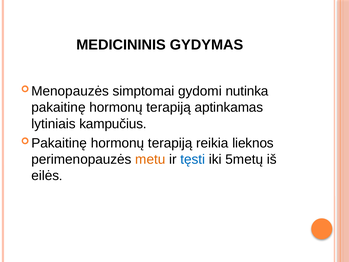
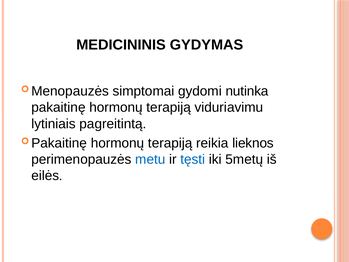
aptinkamas: aptinkamas -> viduriavimu (229, 107)
kampučius: kampučius -> pagreitintą (113, 124)
metu colour: orange -> blue (150, 159)
